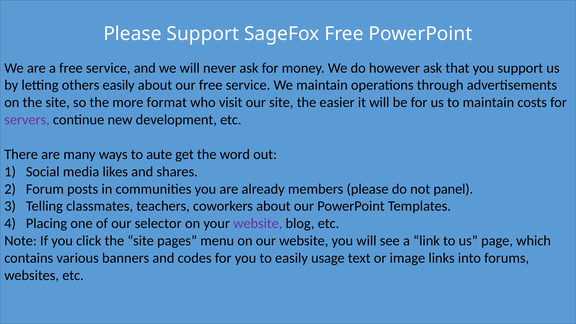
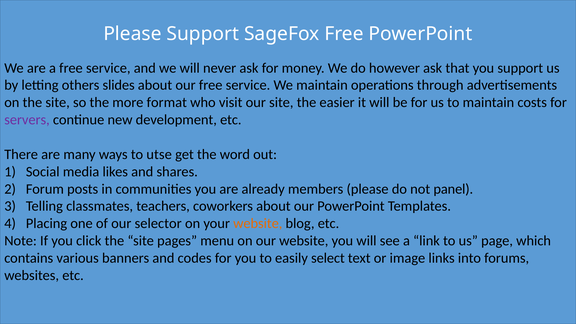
others easily: easily -> slides (119, 85)
aute: aute -> utse (159, 154)
website colour: purple -> orange (258, 223)
usage: usage -> select (328, 258)
